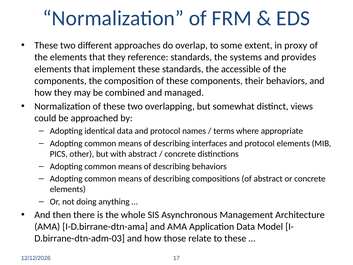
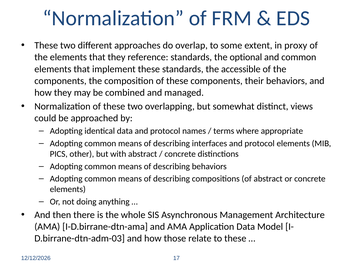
systems: systems -> optional (246, 57)
and provides: provides -> common (299, 57)
